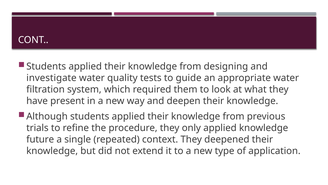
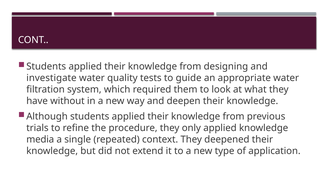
present: present -> without (67, 101)
future: future -> media (40, 139)
